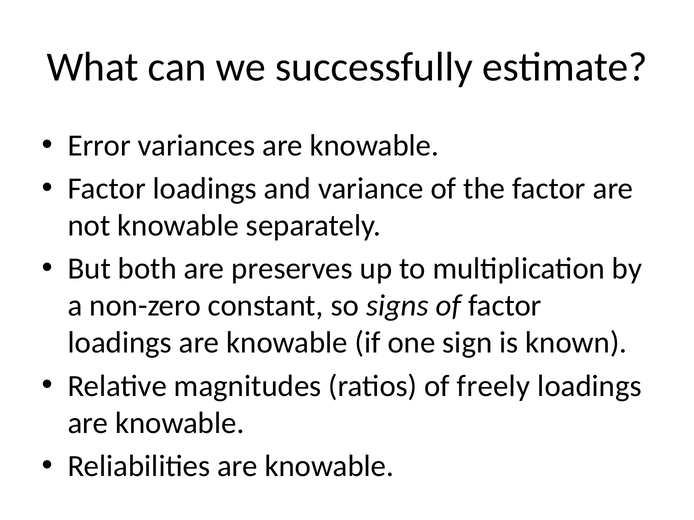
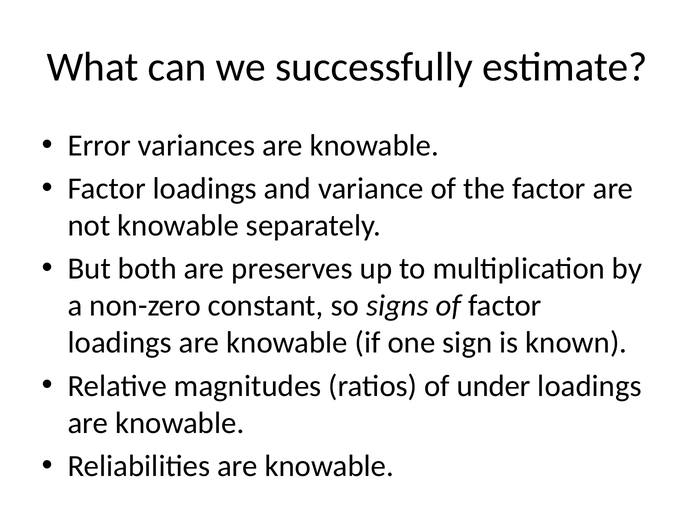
freely: freely -> under (494, 386)
